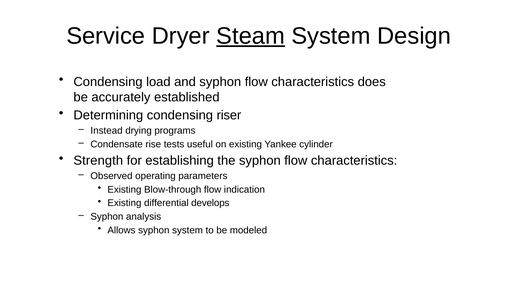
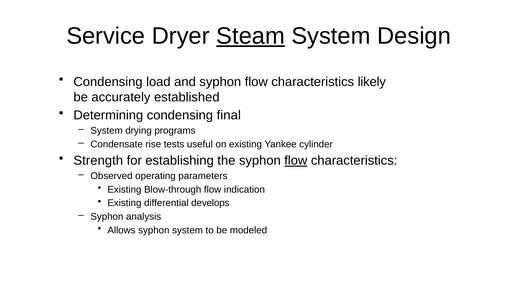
does: does -> likely (372, 82)
riser: riser -> final (229, 116)
Instead: Instead -> System (107, 131)
flow underline: none -> present (296, 161)
